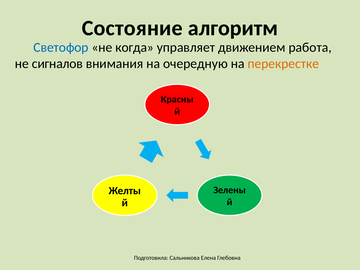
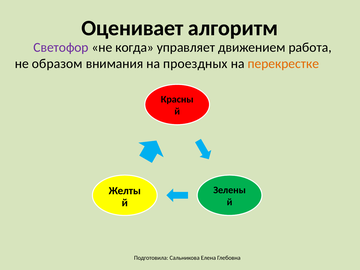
Состояние: Состояние -> Оценивает (132, 28)
Светофор colour: blue -> purple (61, 47)
сигналов: сигналов -> образом (57, 64)
очередную: очередную -> проездных (195, 64)
